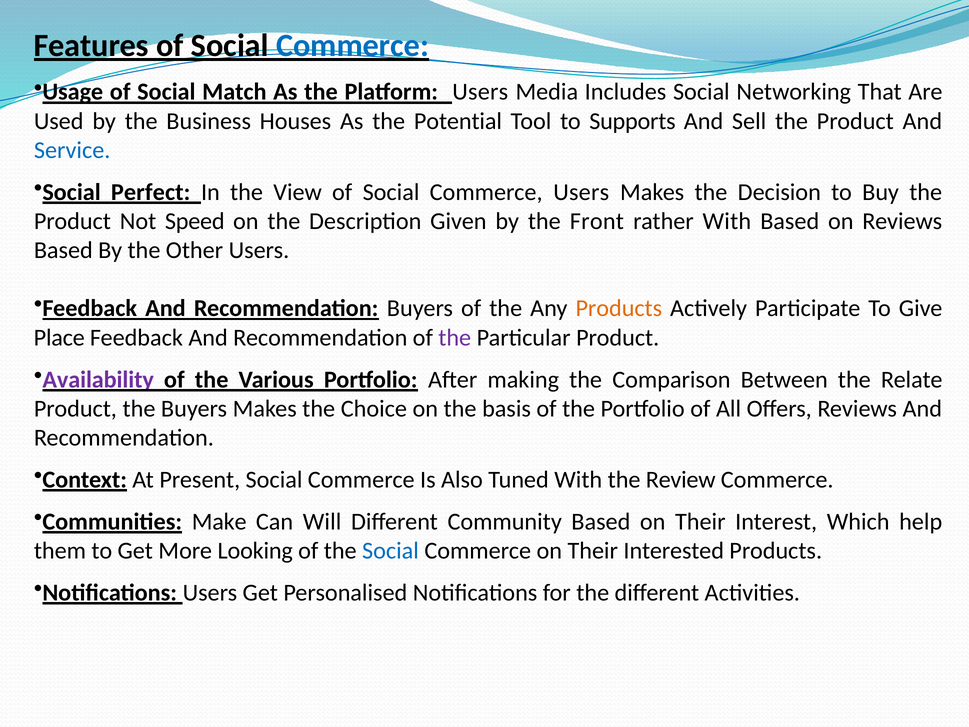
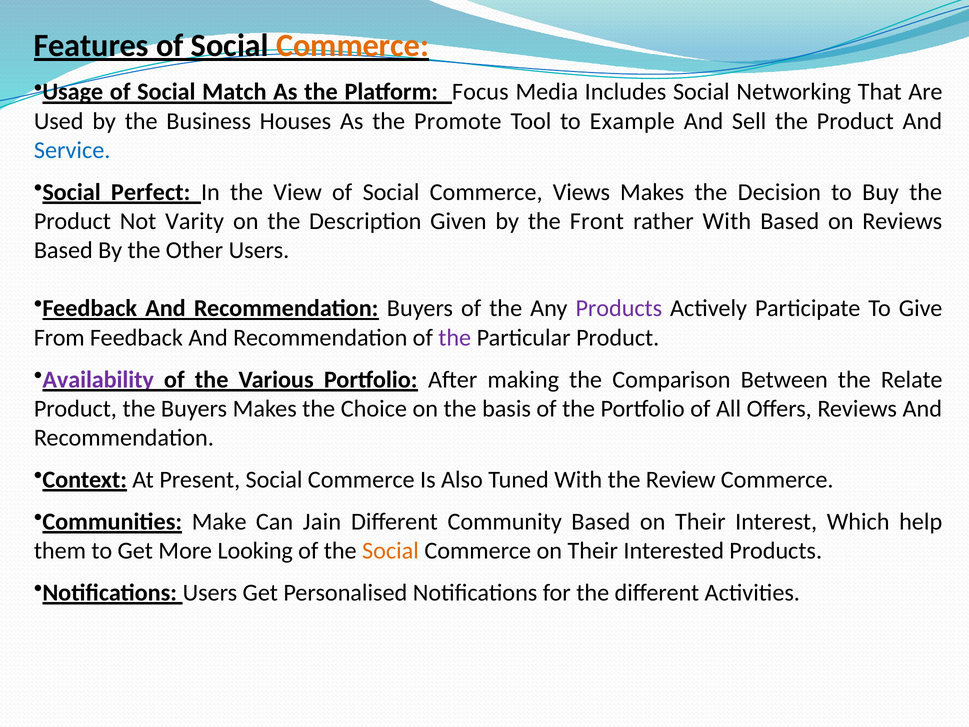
Commerce colour: blue -> orange (352, 46)
Platform Users: Users -> Focus (480, 92)
Potential: Potential -> Promote (458, 121)
Supports: Supports -> Example (632, 121)
Commerce Users: Users -> Views (581, 192)
Speed: Speed -> Varity (195, 221)
Products colour: orange -> purple (619, 308)
Place: Place -> From (59, 337)
Will: Will -> Jain (322, 521)
Social colour: blue -> orange (390, 551)
